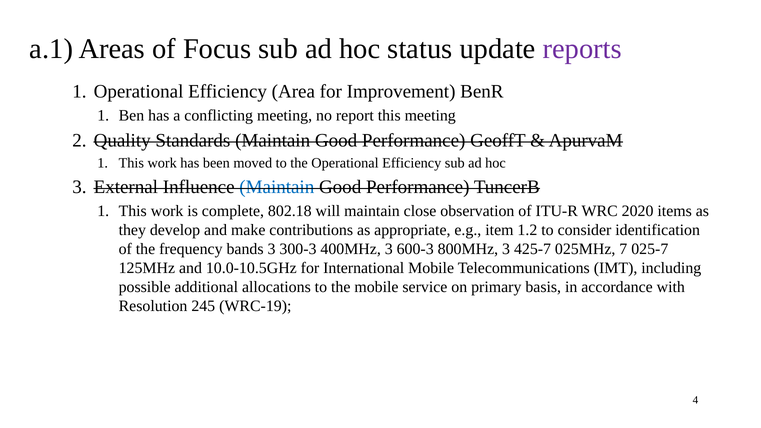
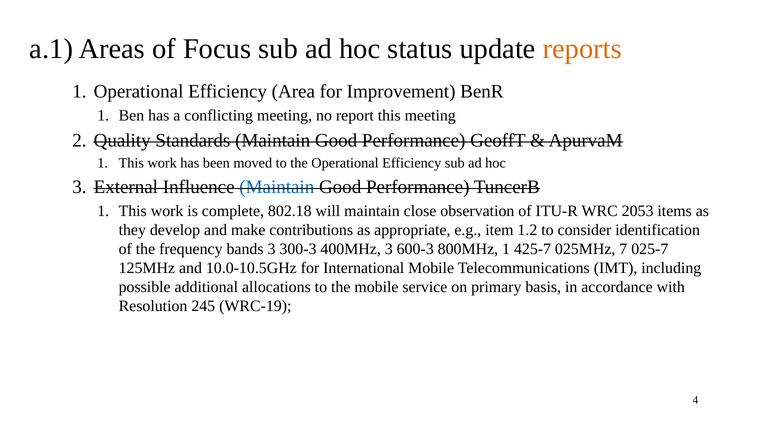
reports colour: purple -> orange (582, 49)
2020: 2020 -> 2053 (638, 211)
800MHz 3: 3 -> 1 (506, 249)
